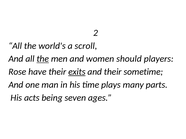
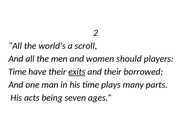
the underline: present -> none (43, 59)
Rose: Rose -> Time (17, 72)
sometime: sometime -> borrowed (143, 72)
